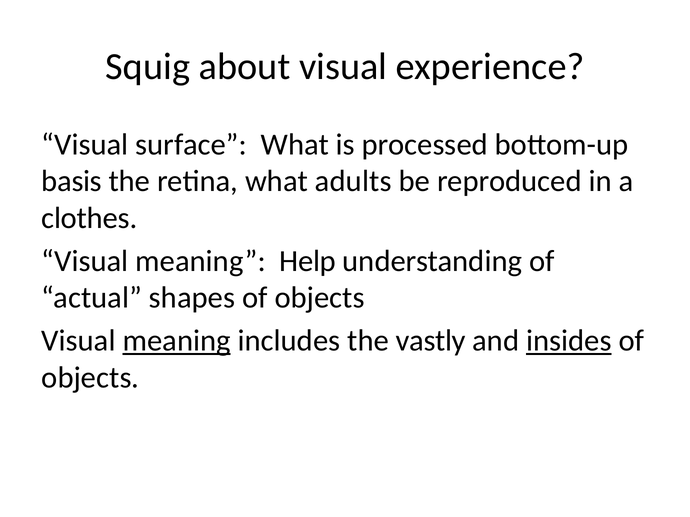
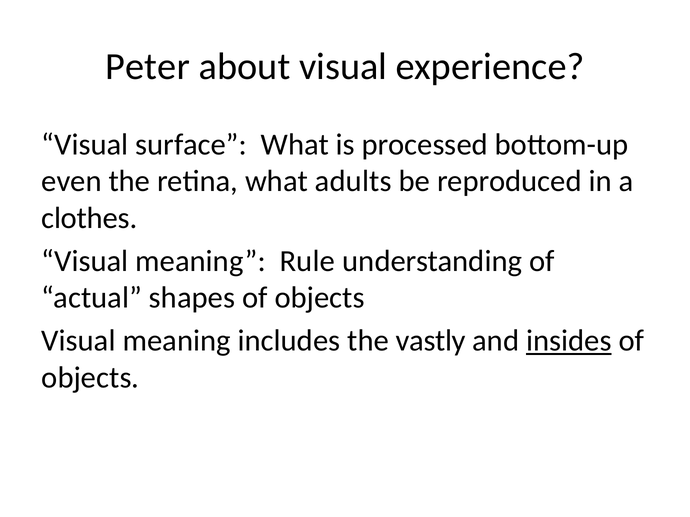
Squig: Squig -> Peter (148, 67)
basis: basis -> even (72, 182)
Help: Help -> Rule (307, 261)
meaning underline: present -> none (177, 341)
